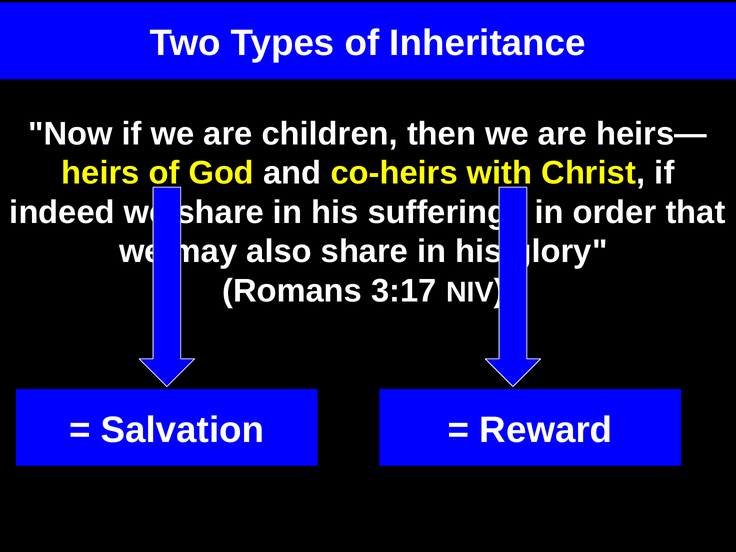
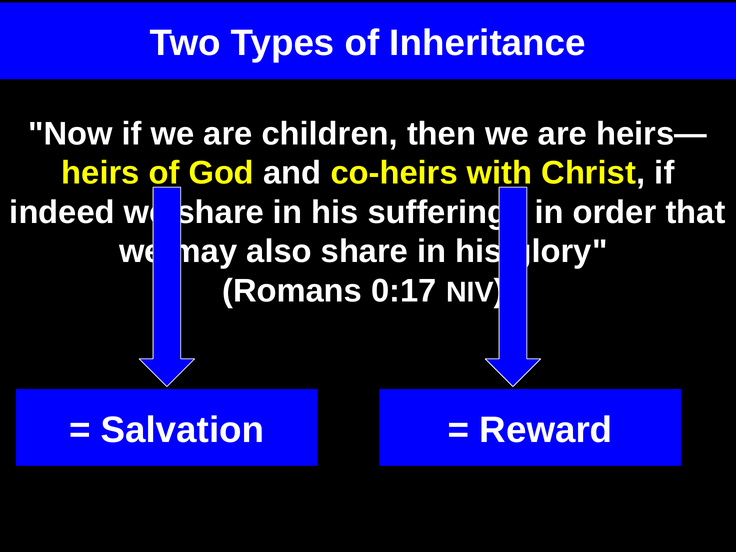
3:17: 3:17 -> 0:17 (404, 291)
